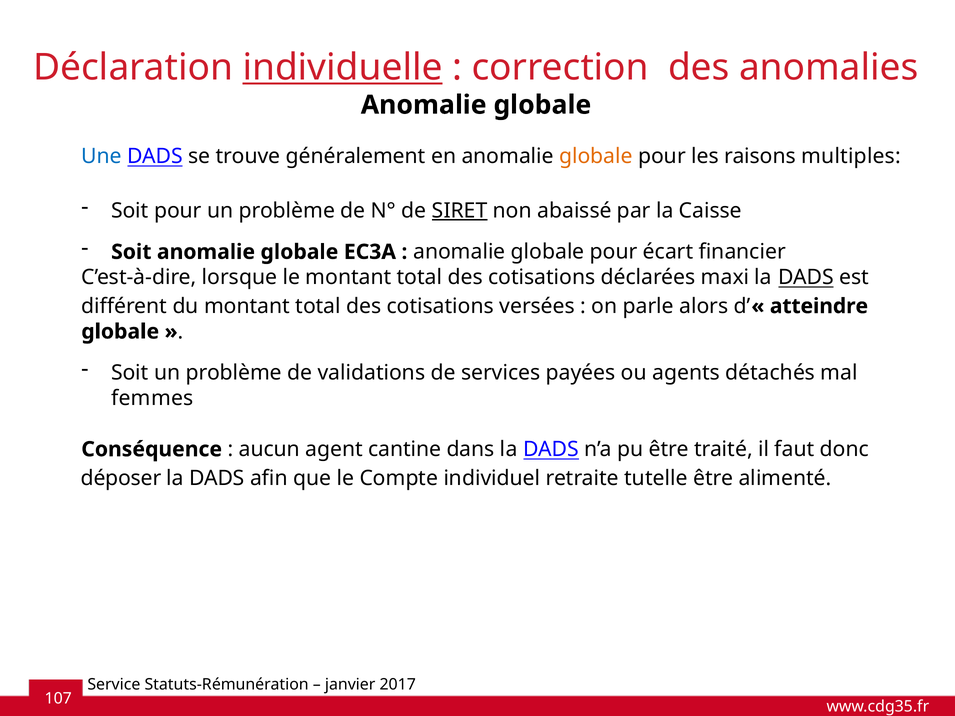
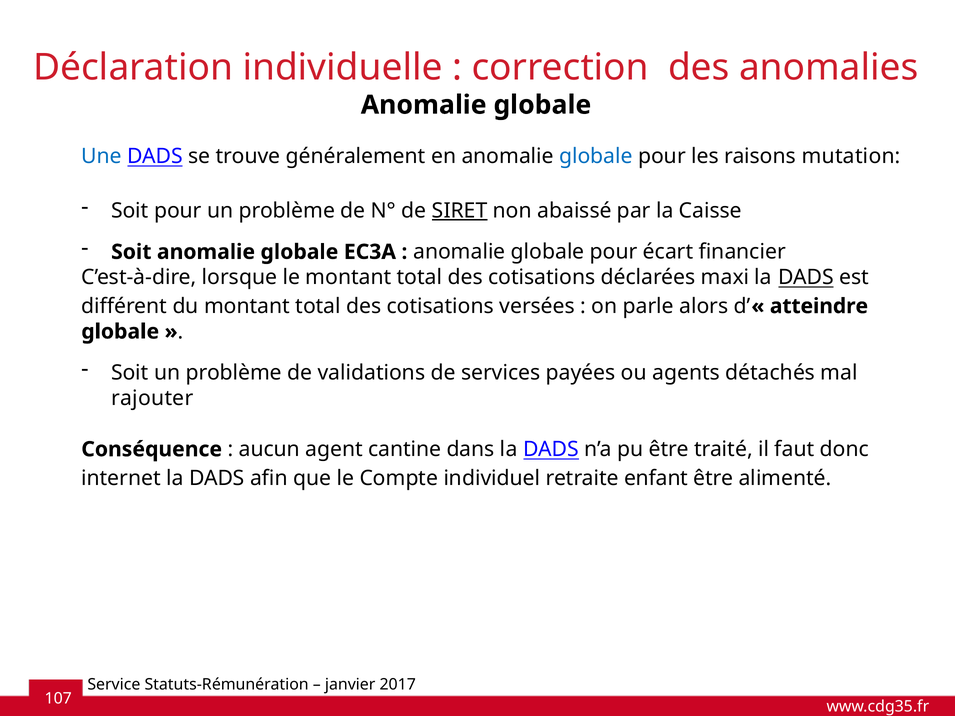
individuelle underline: present -> none (343, 67)
globale colour: orange -> blue (596, 156)
multiples: multiples -> mutation (851, 156)
femmes: femmes -> rajouter (152, 399)
déposer: déposer -> internet (121, 478)
tutelle: tutelle -> enfant (656, 478)
